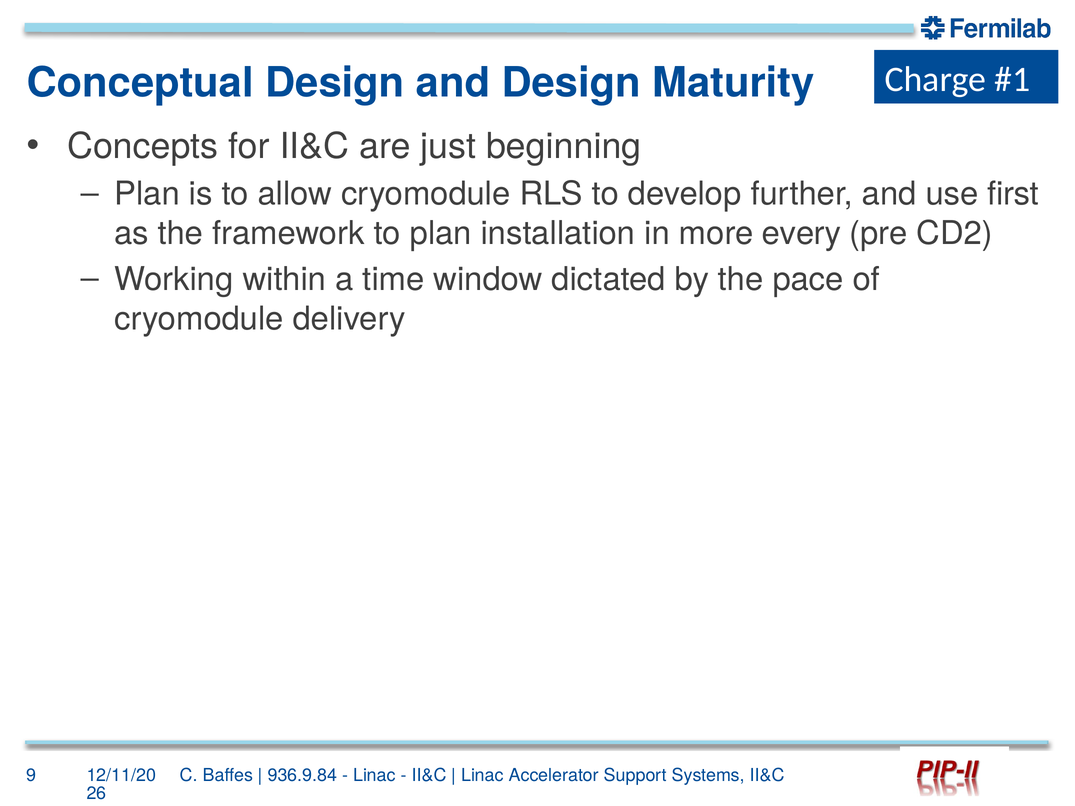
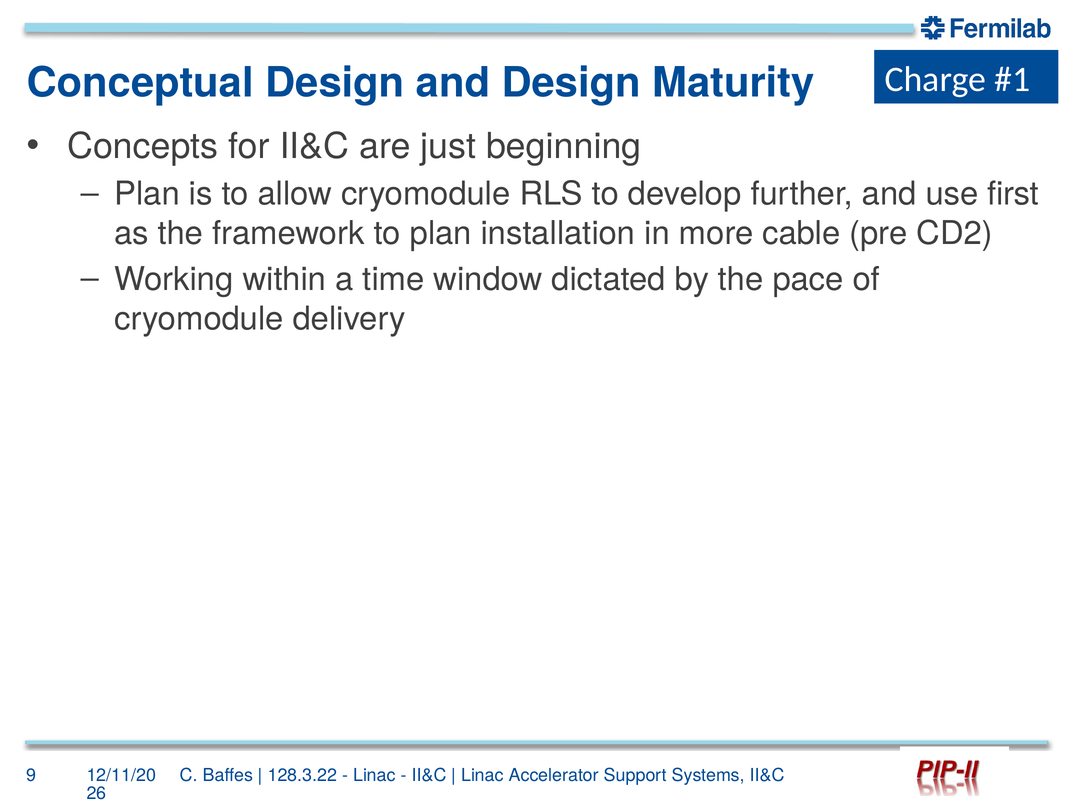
every: every -> cable (801, 233)
936.9.84: 936.9.84 -> 128.3.22 (302, 776)
